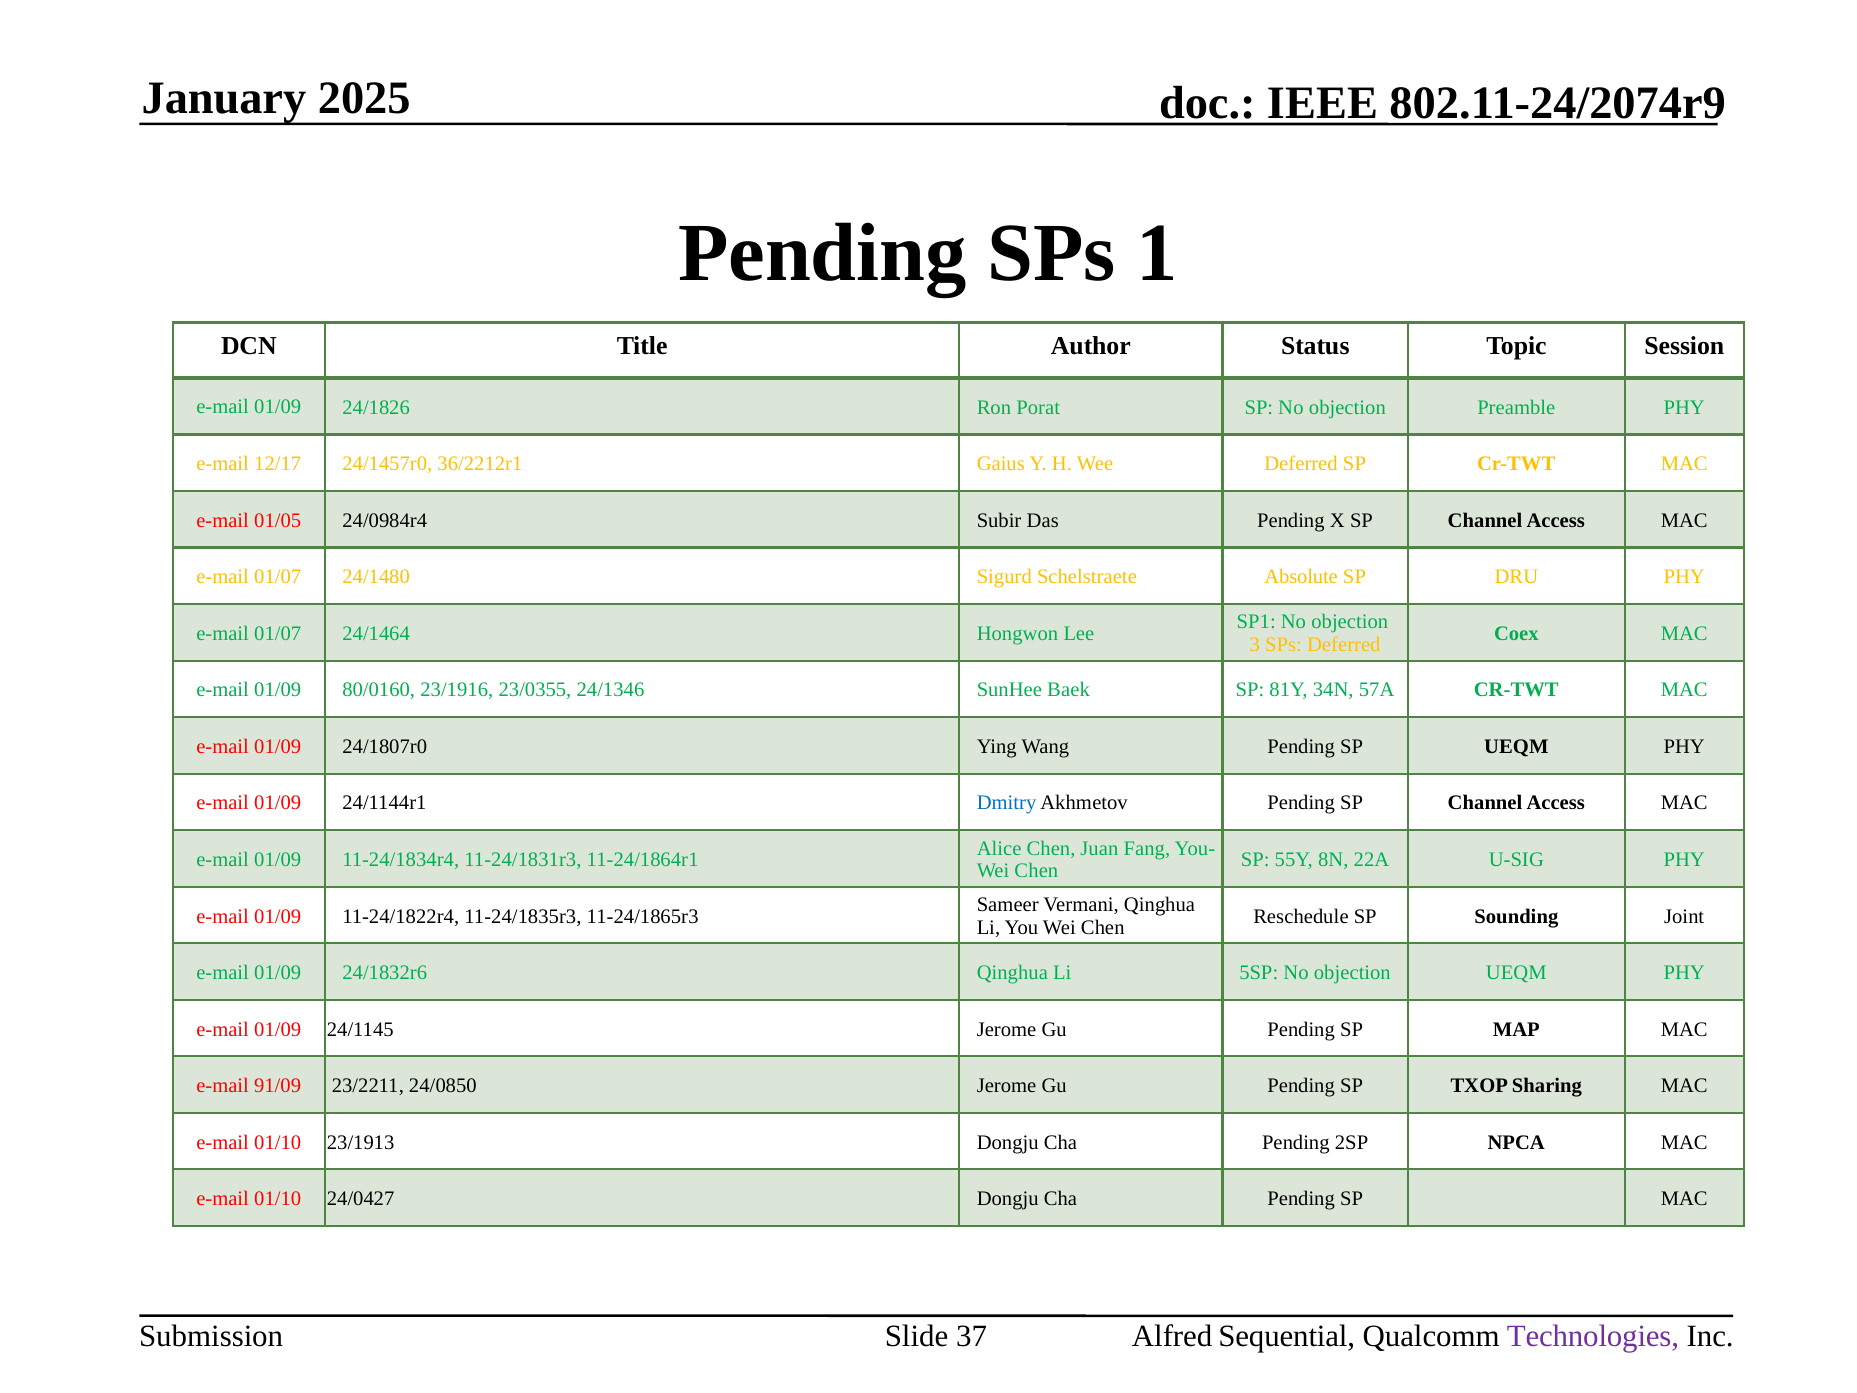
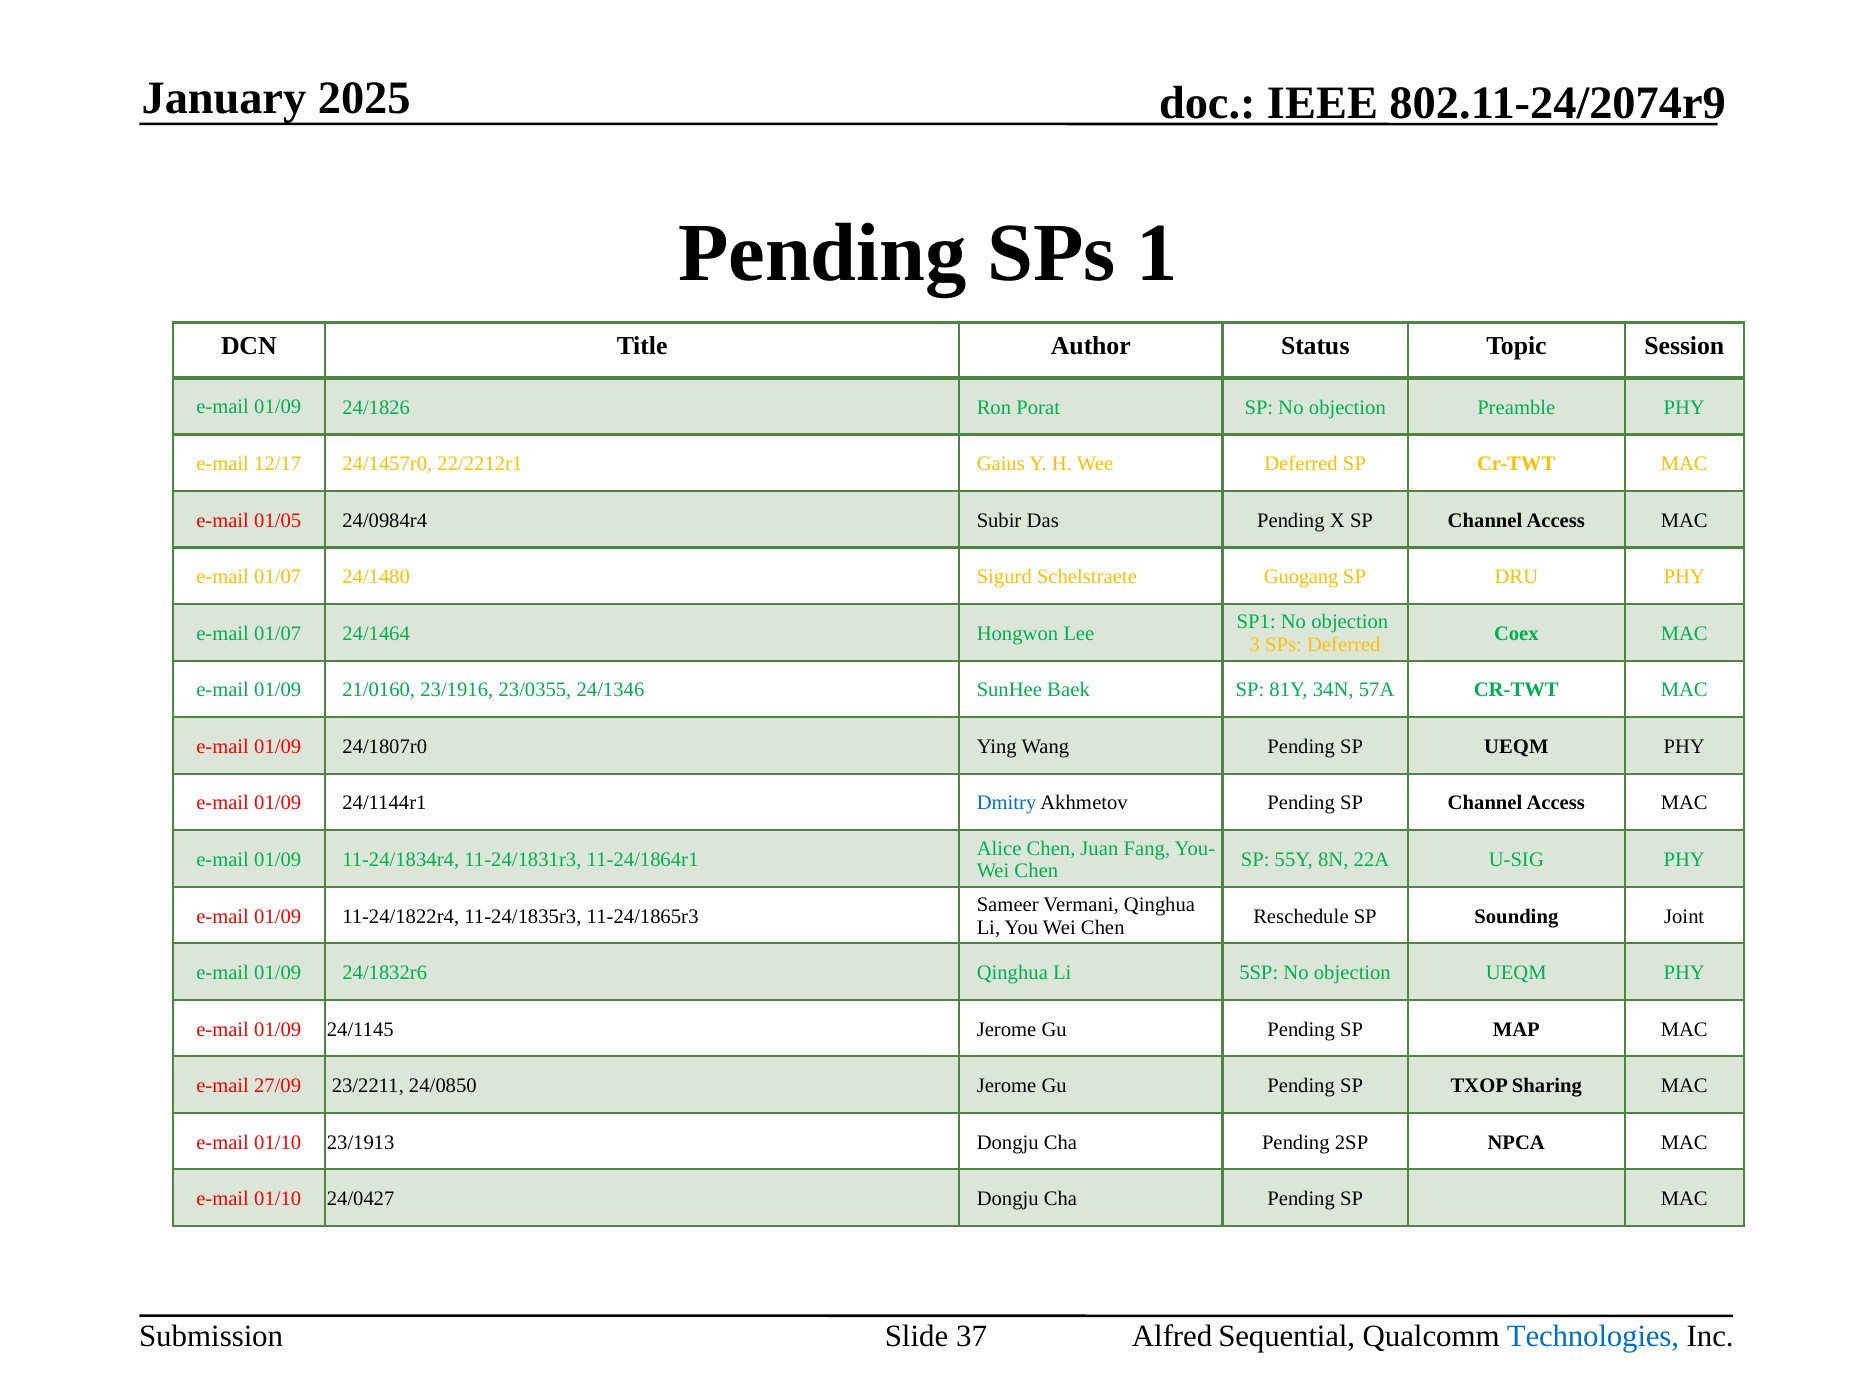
36/2212r1: 36/2212r1 -> 22/2212r1 (480, 464)
Absolute: Absolute -> Guogang (1301, 577)
80/0160: 80/0160 -> 21/0160 (379, 690)
91/09: 91/09 -> 27/09 (278, 1086)
Technologies colour: purple -> blue (1593, 1336)
